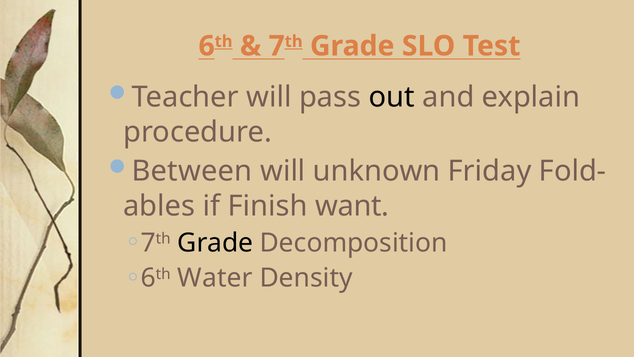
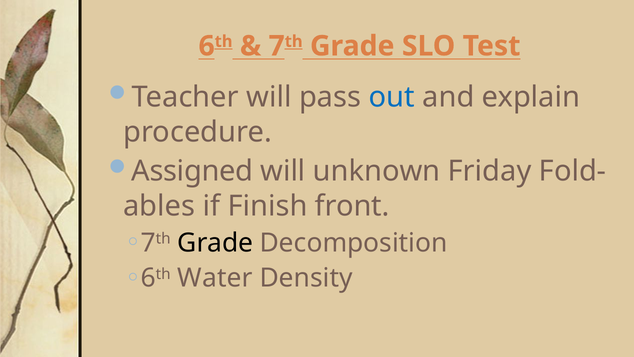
out colour: black -> blue (392, 97)
Between: Between -> Assigned (192, 171)
want: want -> front (352, 206)
